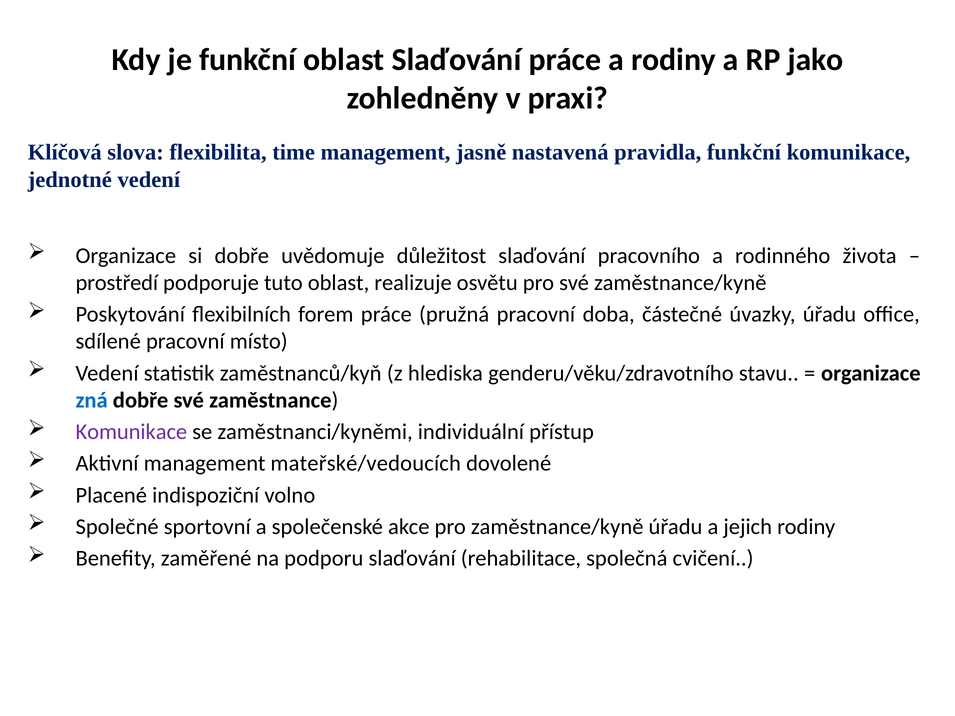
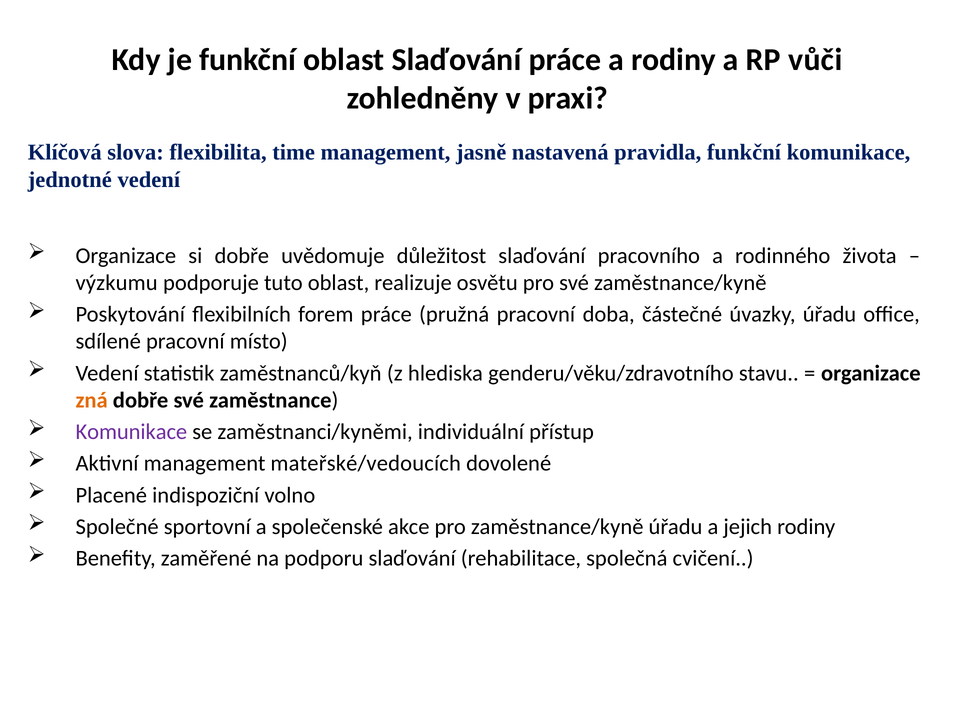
jako: jako -> vůči (815, 60)
prostředí: prostředí -> výzkumu (117, 283)
zná colour: blue -> orange (92, 400)
